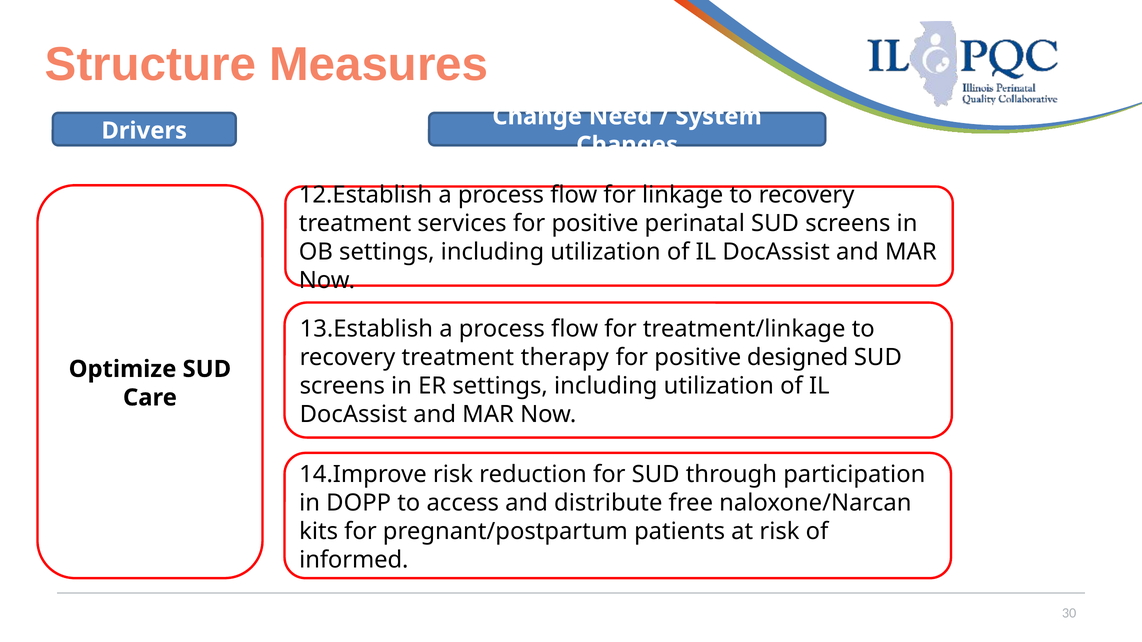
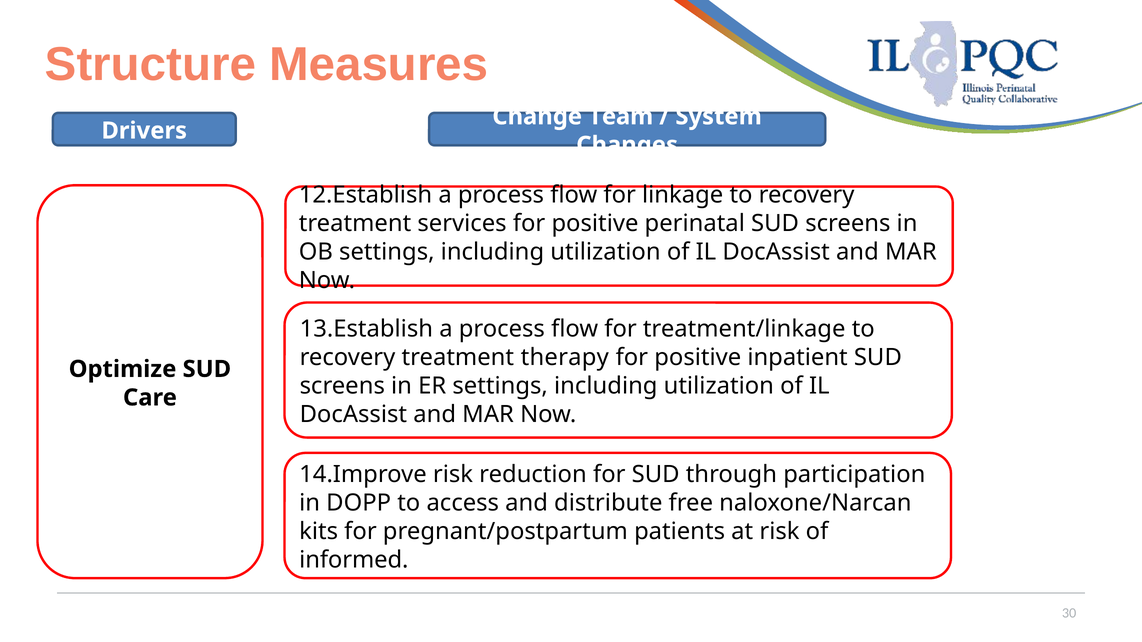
Need: Need -> Team (621, 117)
designed: designed -> inpatient (798, 358)
